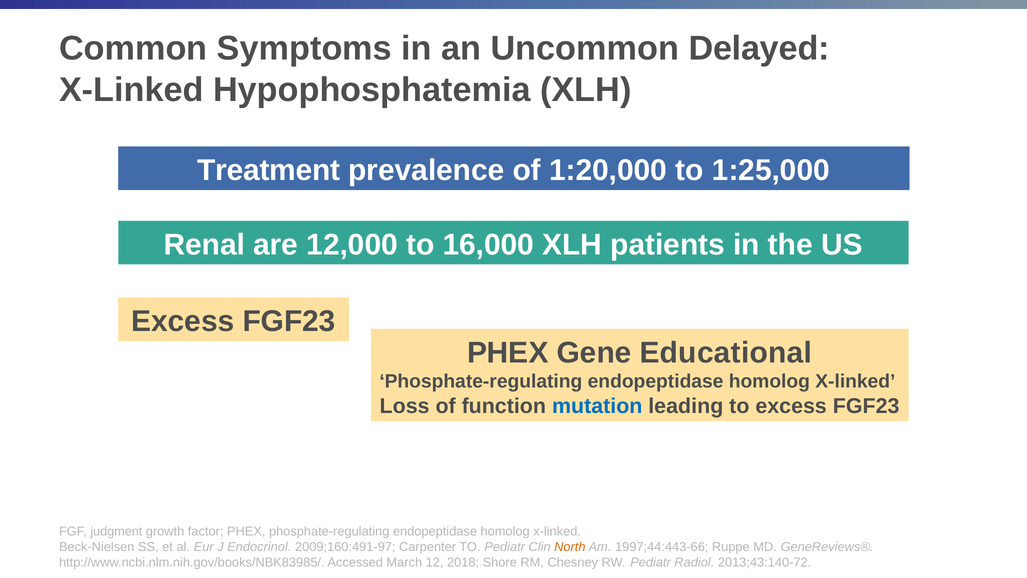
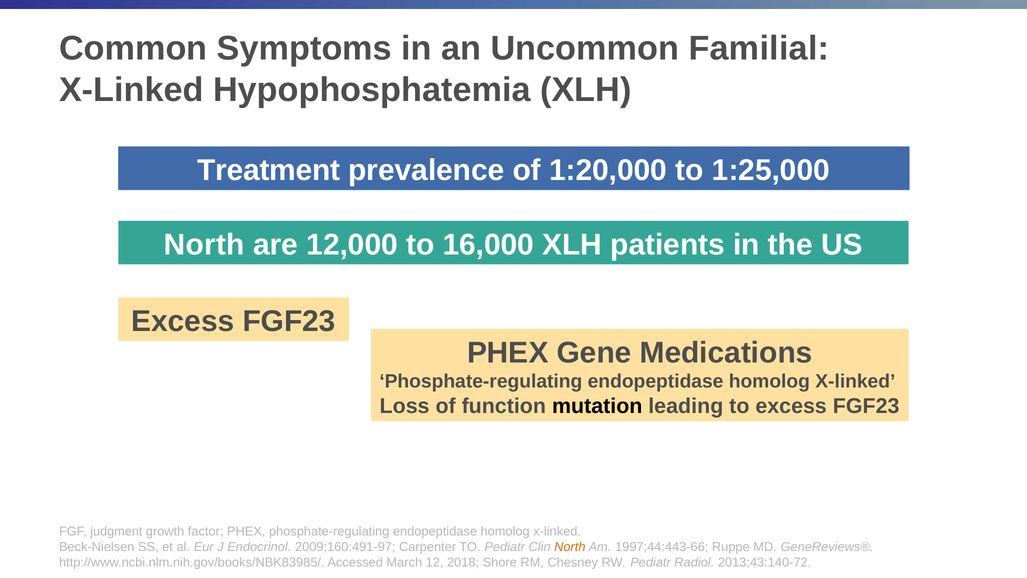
Delayed: Delayed -> Familial (759, 49)
Renal: Renal -> North (204, 245)
Educational: Educational -> Medications (726, 352)
mutation colour: blue -> black (597, 406)
